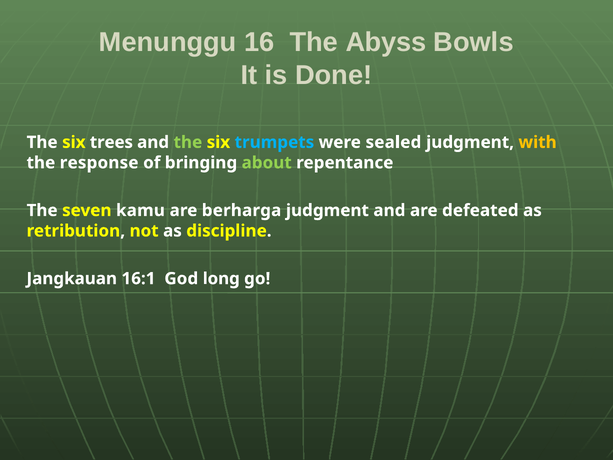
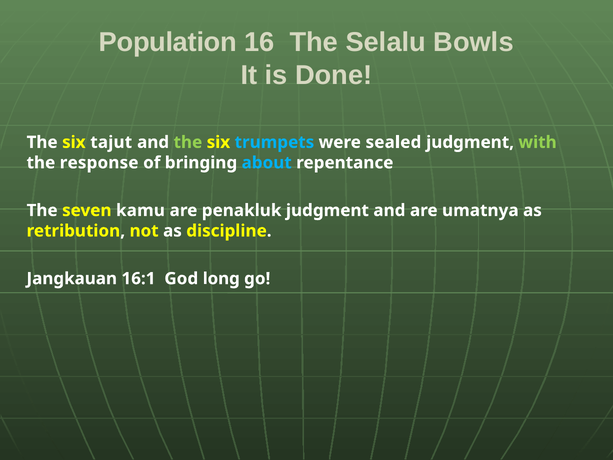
Menunggu: Menunggu -> Population (168, 42)
Abyss: Abyss -> Selalu (386, 42)
trees: trees -> tajut (111, 142)
with colour: yellow -> light green (538, 142)
about colour: light green -> light blue (267, 163)
berharga: berharga -> penakluk (242, 210)
defeated: defeated -> umatnya (480, 210)
